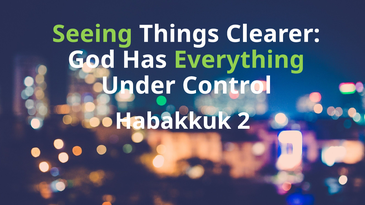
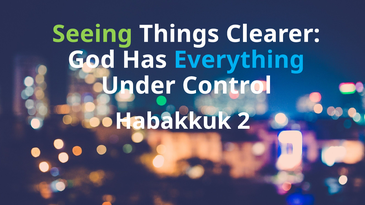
Everything colour: light green -> light blue (239, 60)
